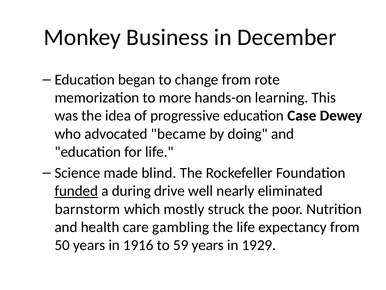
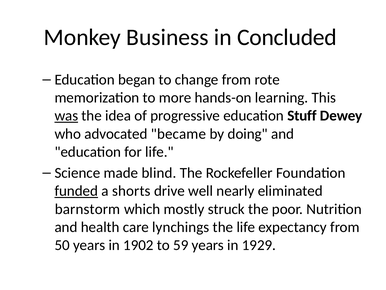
December: December -> Concluded (287, 37)
was underline: none -> present (66, 116)
Case: Case -> Stuff (302, 116)
during: during -> shorts (131, 191)
gambling: gambling -> lynchings (181, 227)
1916: 1916 -> 1902 (138, 245)
